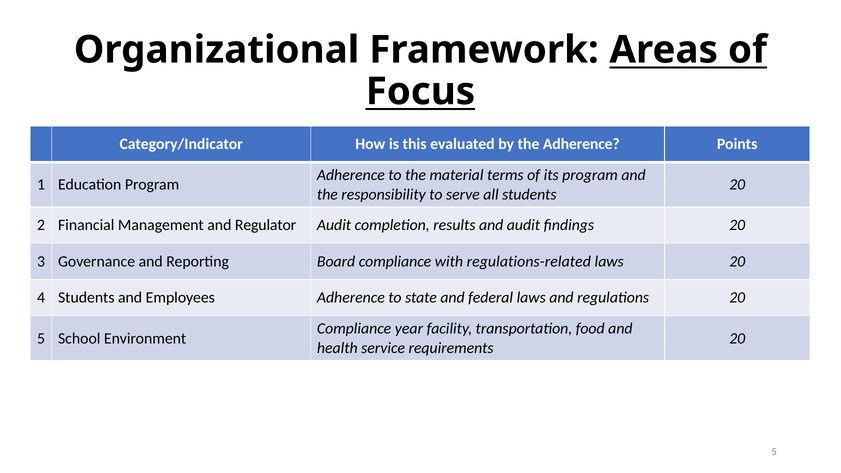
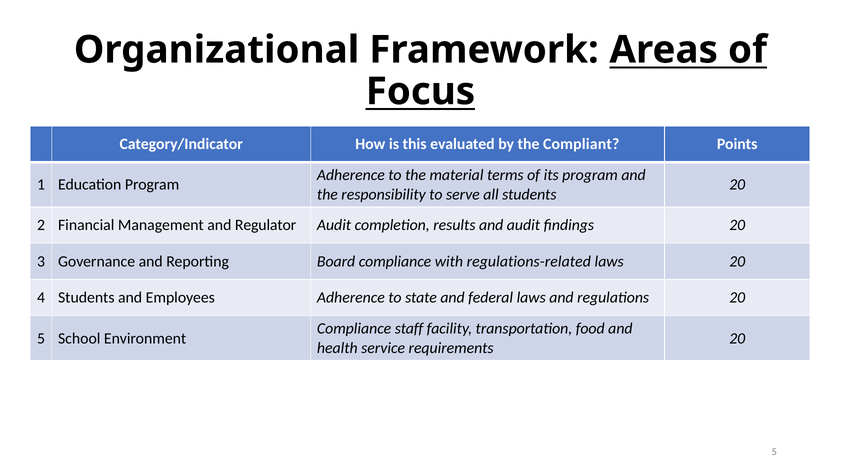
the Adherence: Adherence -> Compliant (581, 144)
year: year -> staff (409, 329)
